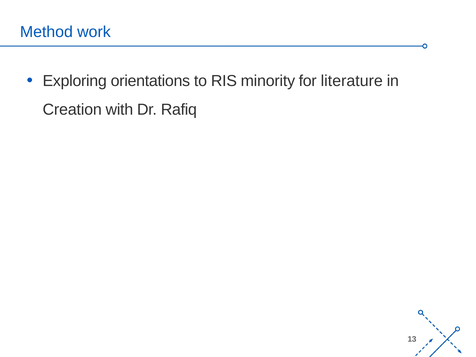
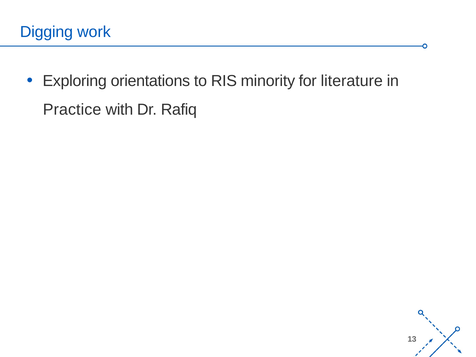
Method: Method -> Digging (46, 32)
Creation: Creation -> Practice (72, 109)
